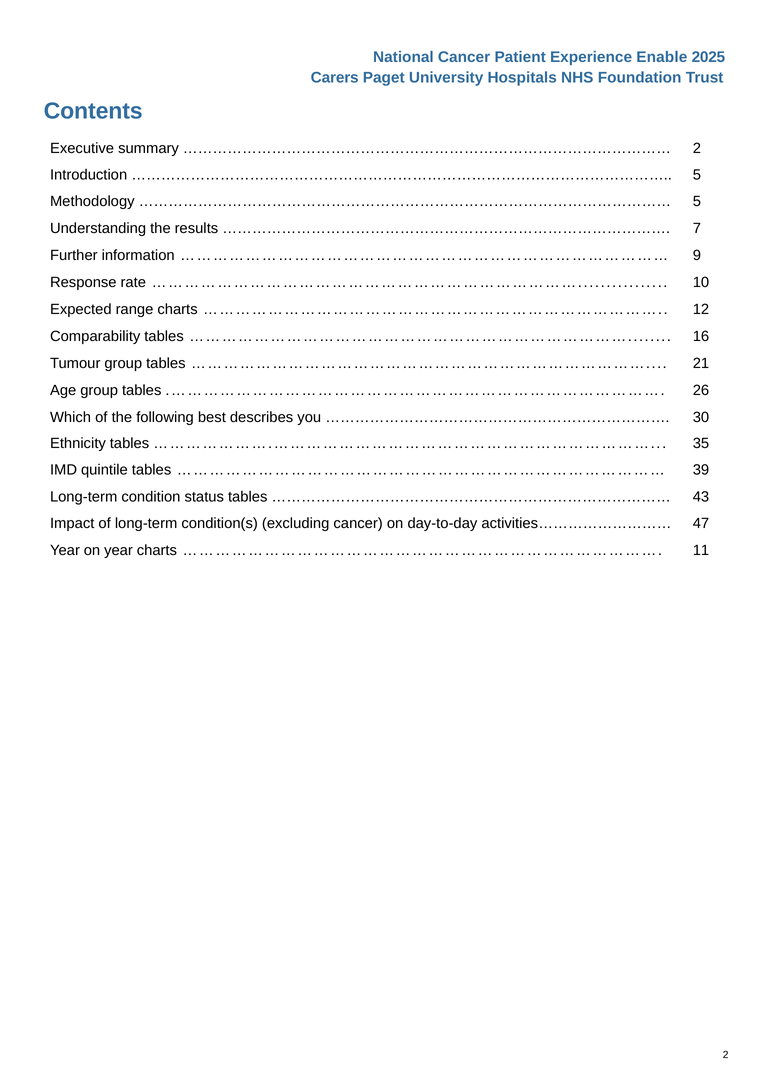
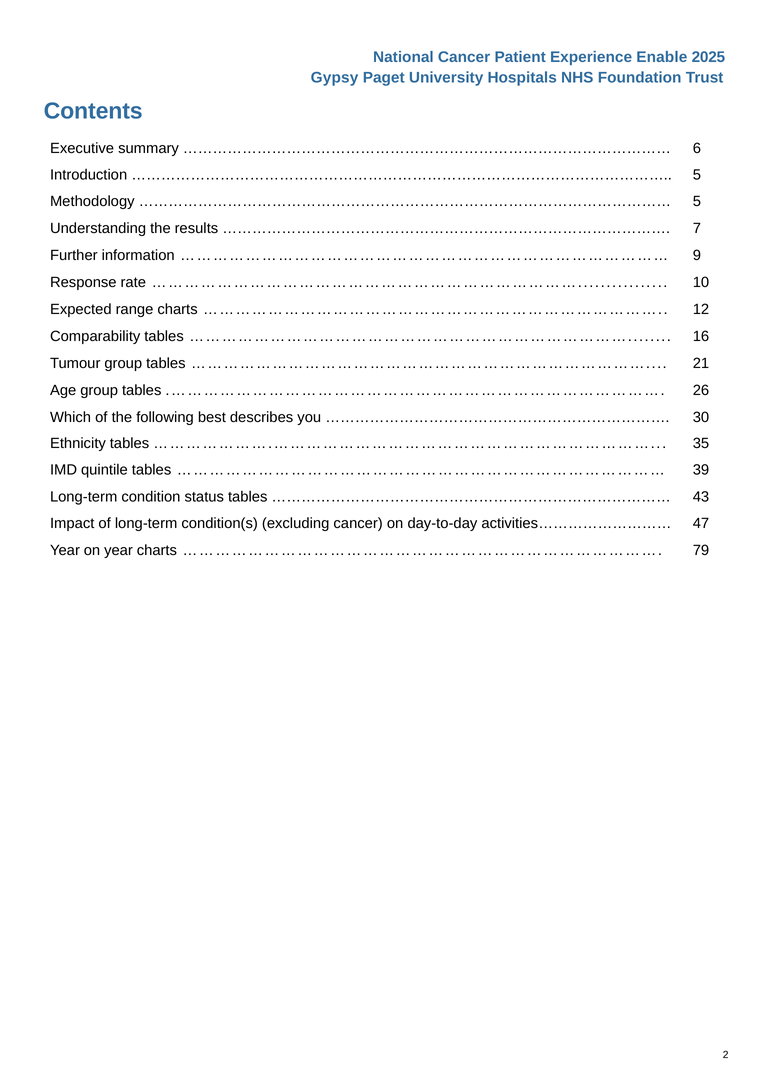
Carers: Carers -> Gypsy (335, 78)
2: 2 -> 6 (697, 148)
11: 11 -> 79 (701, 550)
